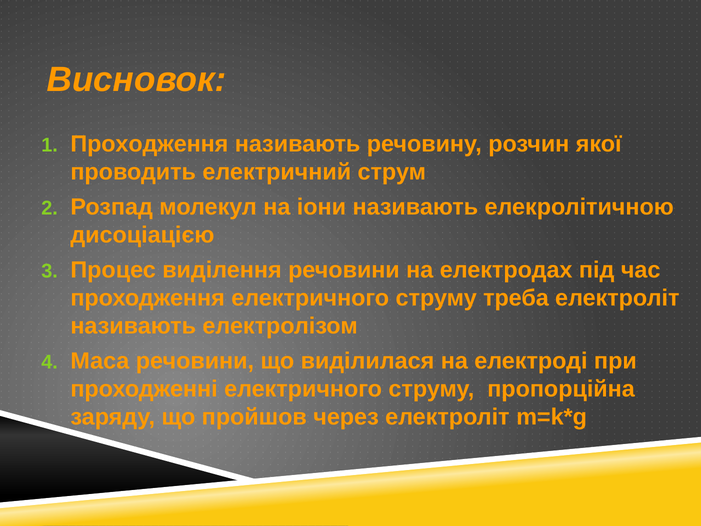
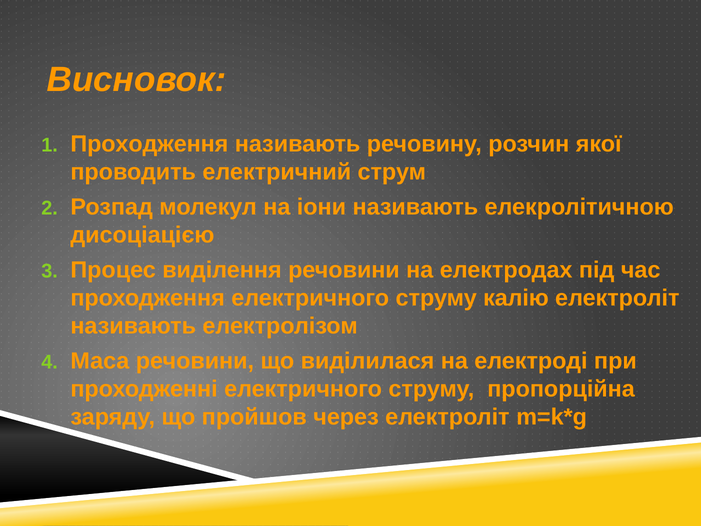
треба: треба -> калію (516, 298)
